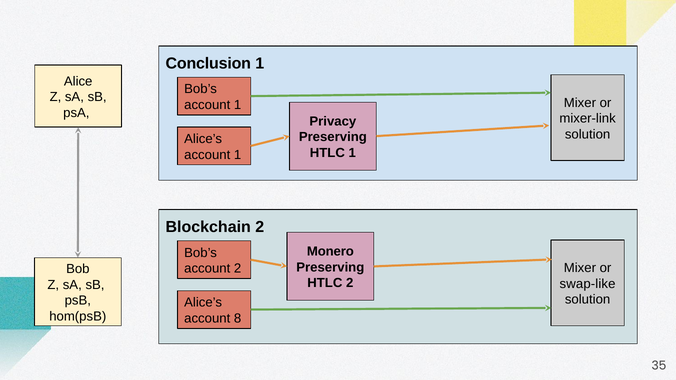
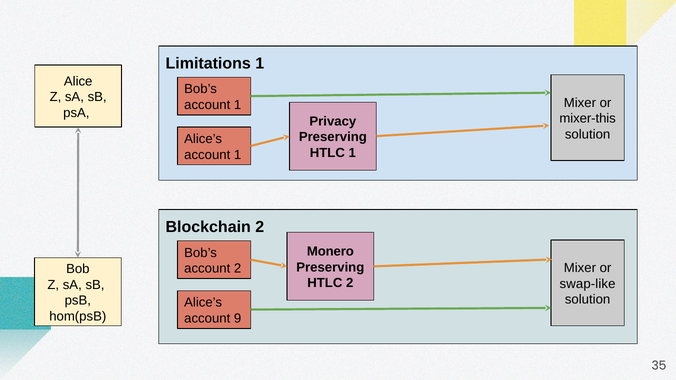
Conclusion: Conclusion -> Limitations (208, 63)
mixer-link: mixer-link -> mixer-this (588, 119)
8: 8 -> 9 (238, 319)
